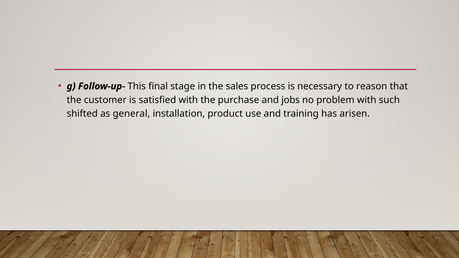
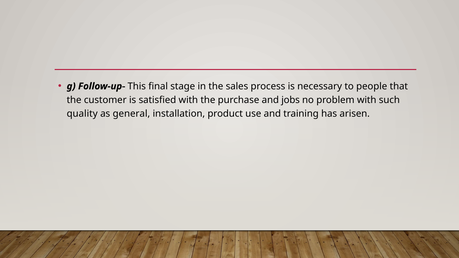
reason: reason -> people (372, 86)
shifted: shifted -> quality (82, 114)
